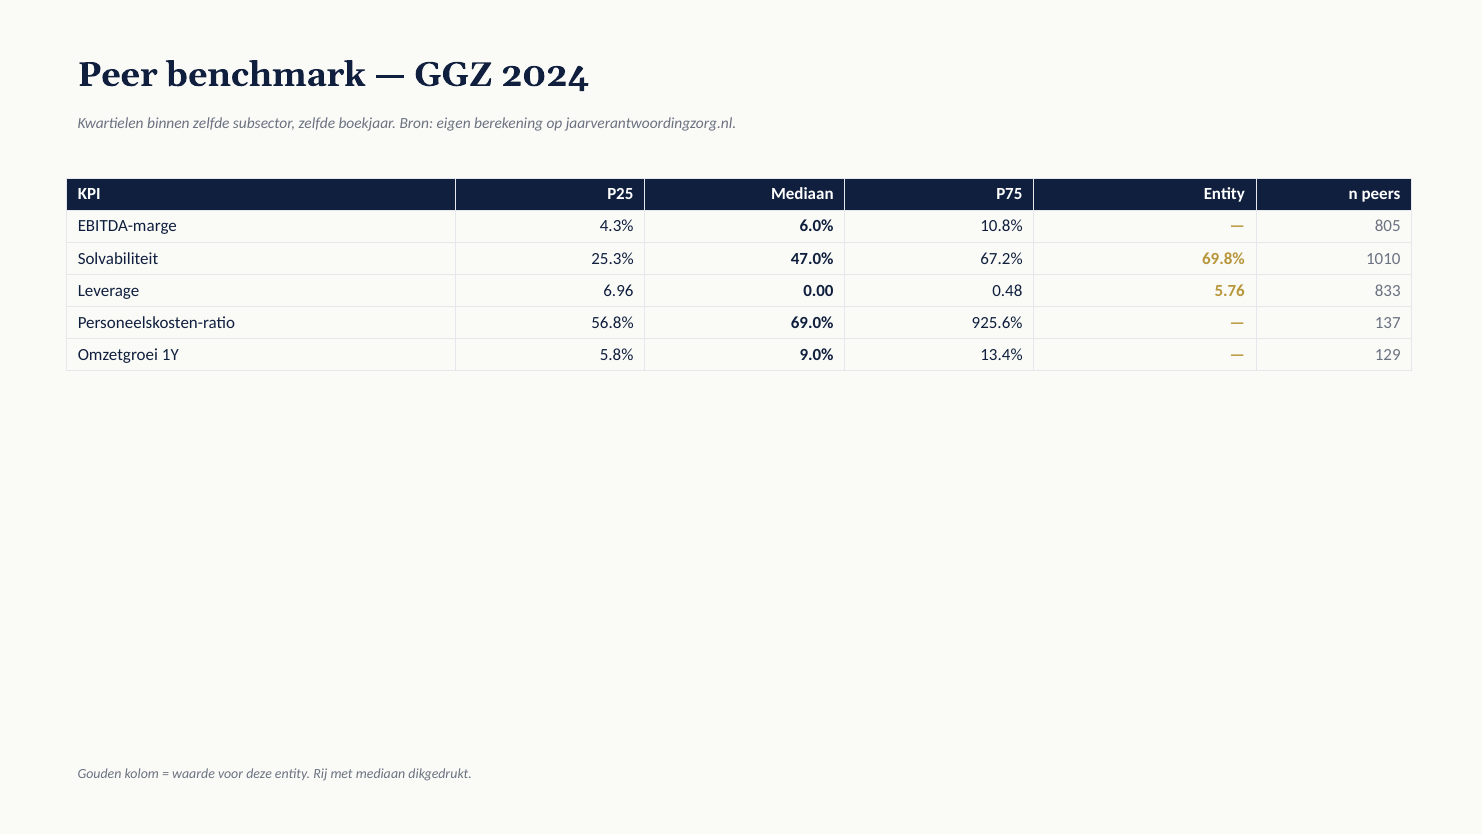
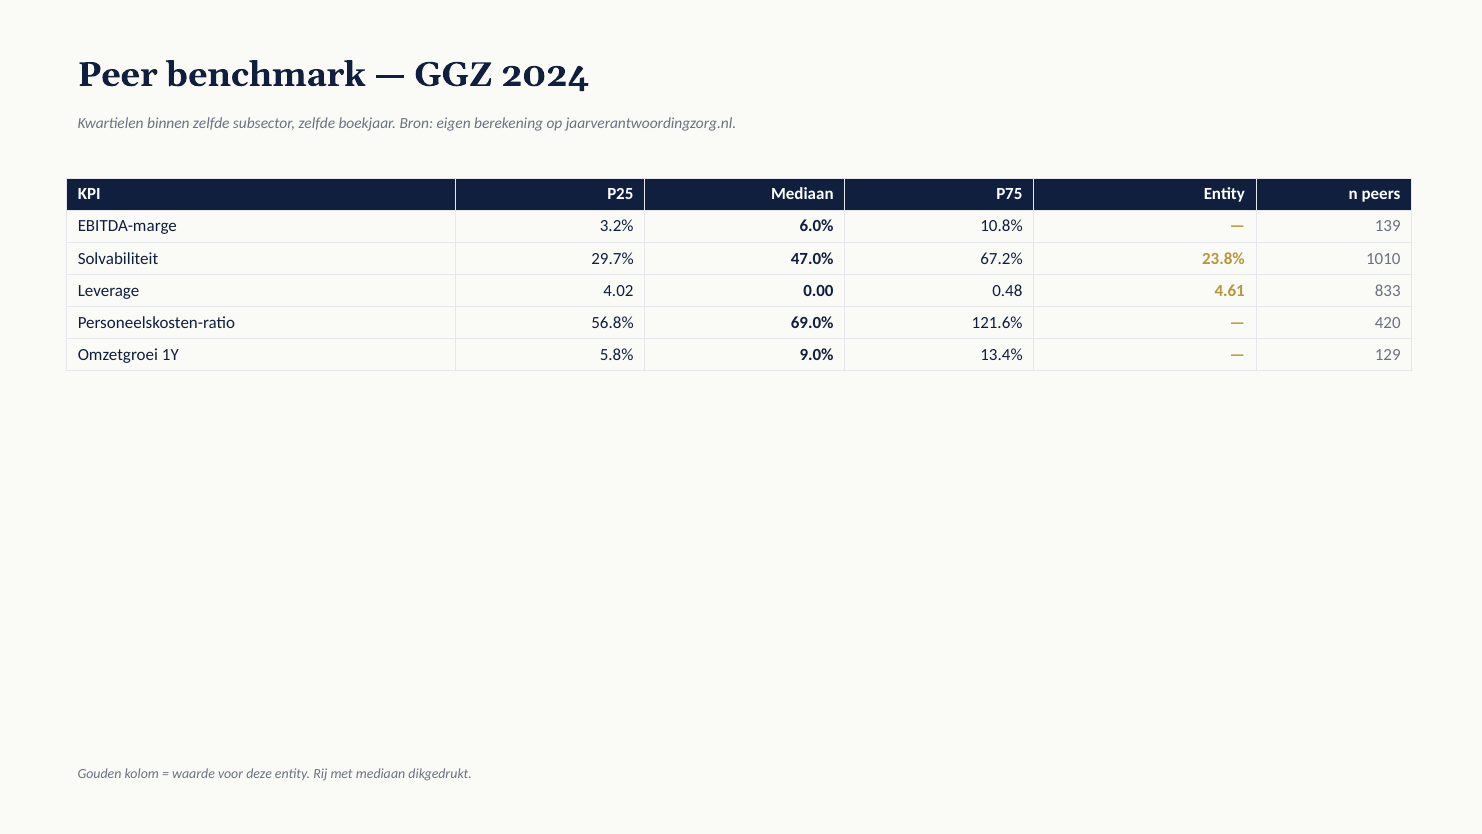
4.3%: 4.3% -> 3.2% (617, 226)
805: 805 -> 139 (1388, 226)
25.3%: 25.3% -> 29.7% (612, 258)
69.8%: 69.8% -> 23.8% (1223, 258)
6.96: 6.96 -> 4.02 (618, 290)
5.76: 5.76 -> 4.61 (1230, 290)
925.6%: 925.6% -> 121.6% (997, 323)
137: 137 -> 420 (1388, 323)
